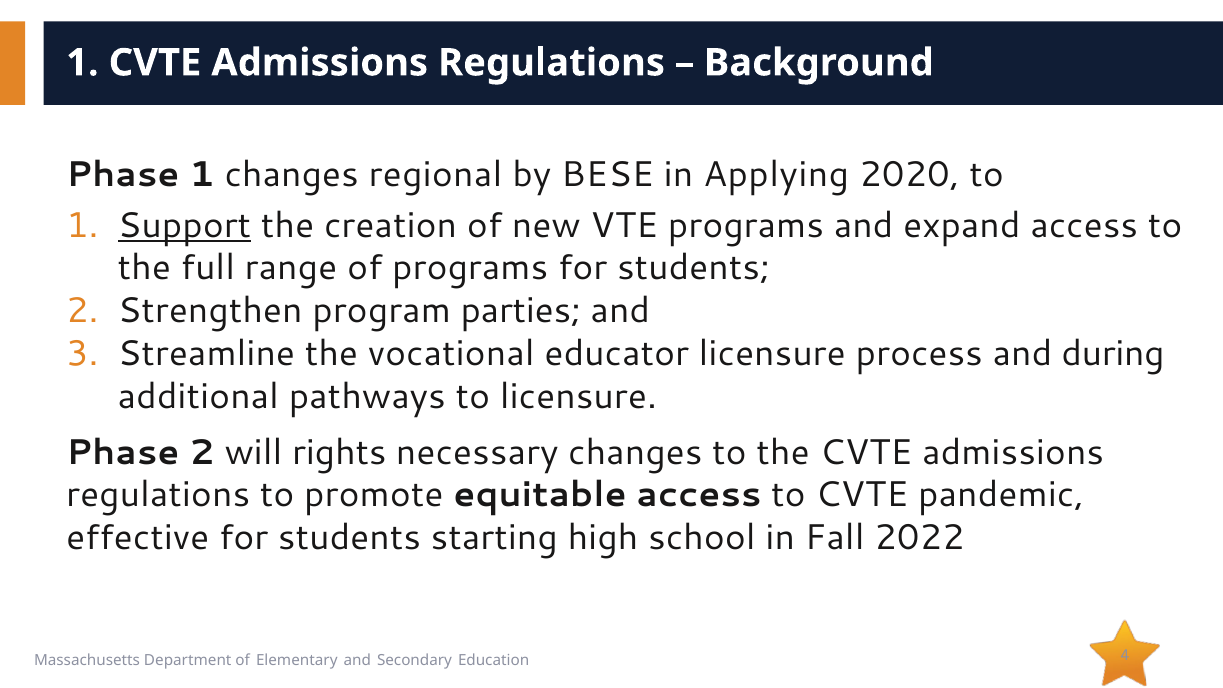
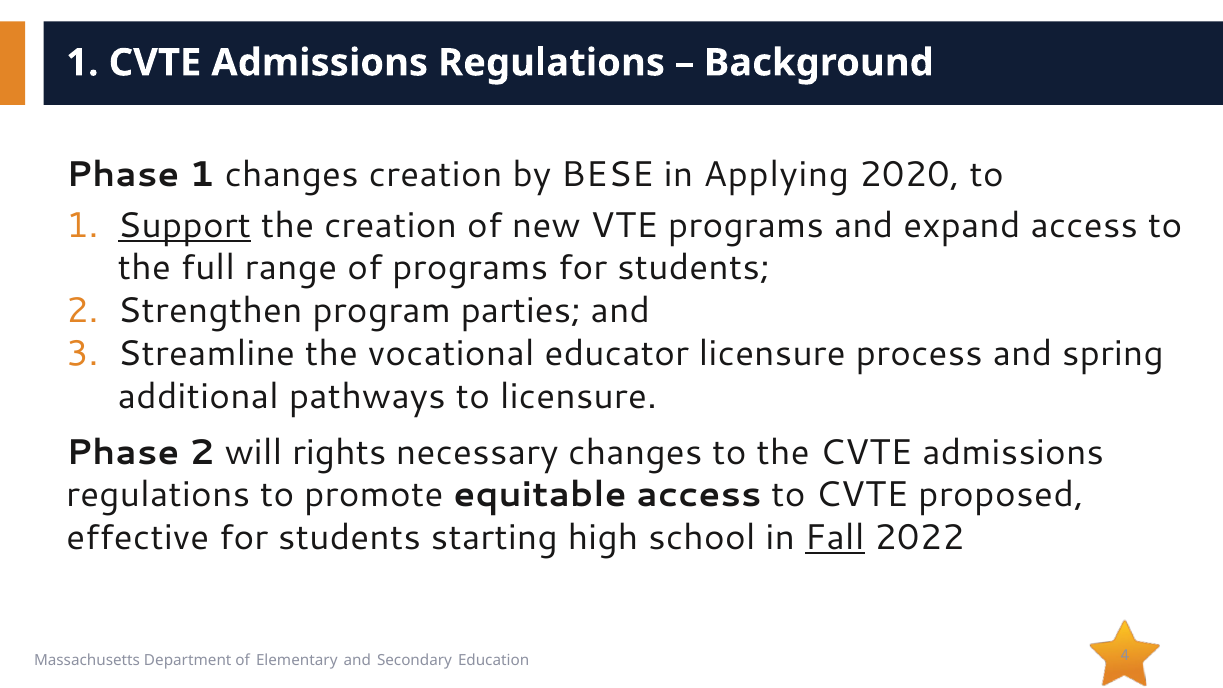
changes regional: regional -> creation (436, 175)
during: during -> spring (1113, 354)
pandemic: pandemic -> proposed (1001, 495)
Fall underline: none -> present (835, 538)
